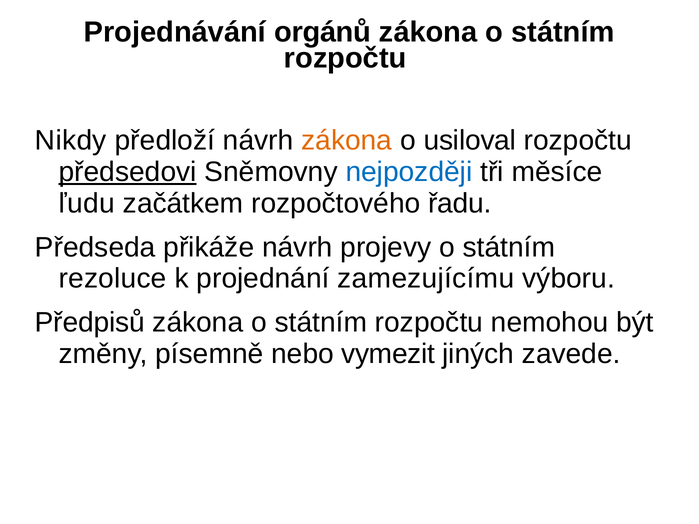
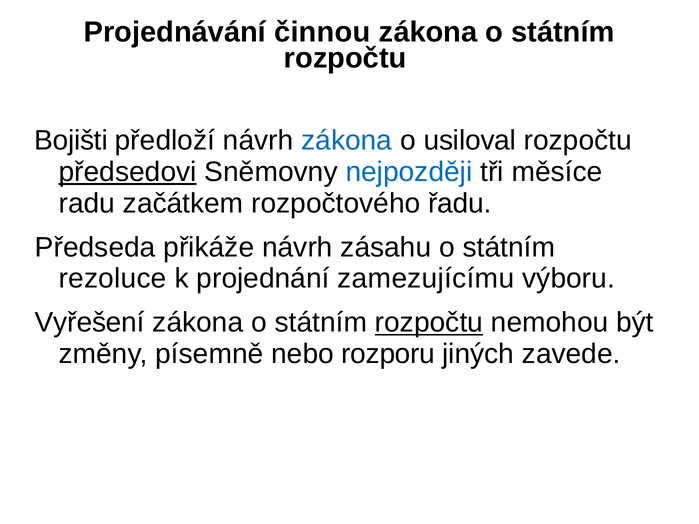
orgánů: orgánů -> činnou (322, 32)
Nikdy: Nikdy -> Bojišti (71, 140)
zákona colour: orange -> blue (347, 140)
ľudu: ľudu -> radu (87, 203)
projevy: projevy -> zásahu (386, 247)
Předpisů: Předpisů -> Vyřešení (90, 323)
rozpočtu underline: none -> present (429, 323)
vymezit: vymezit -> rozporu (388, 354)
